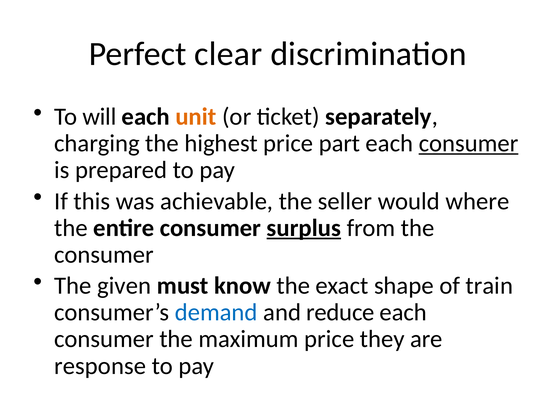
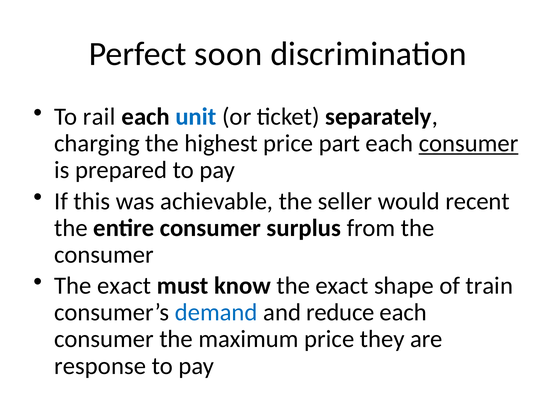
clear: clear -> soon (228, 54)
will: will -> rail (99, 117)
unit colour: orange -> blue (196, 117)
where: where -> recent (478, 201)
surplus underline: present -> none (304, 228)
given: given -> exact (124, 286)
